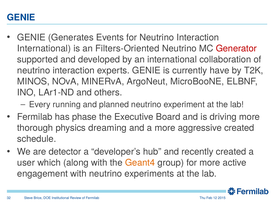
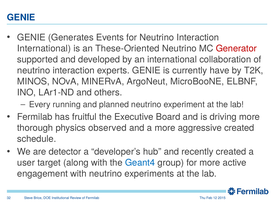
Filters-Oriented: Filters-Oriented -> These-Oriented (127, 48)
phase: phase -> fruitful (84, 117)
dreaming: dreaming -> observed (107, 128)
which: which -> target (49, 162)
Geant4 colour: orange -> blue (140, 162)
